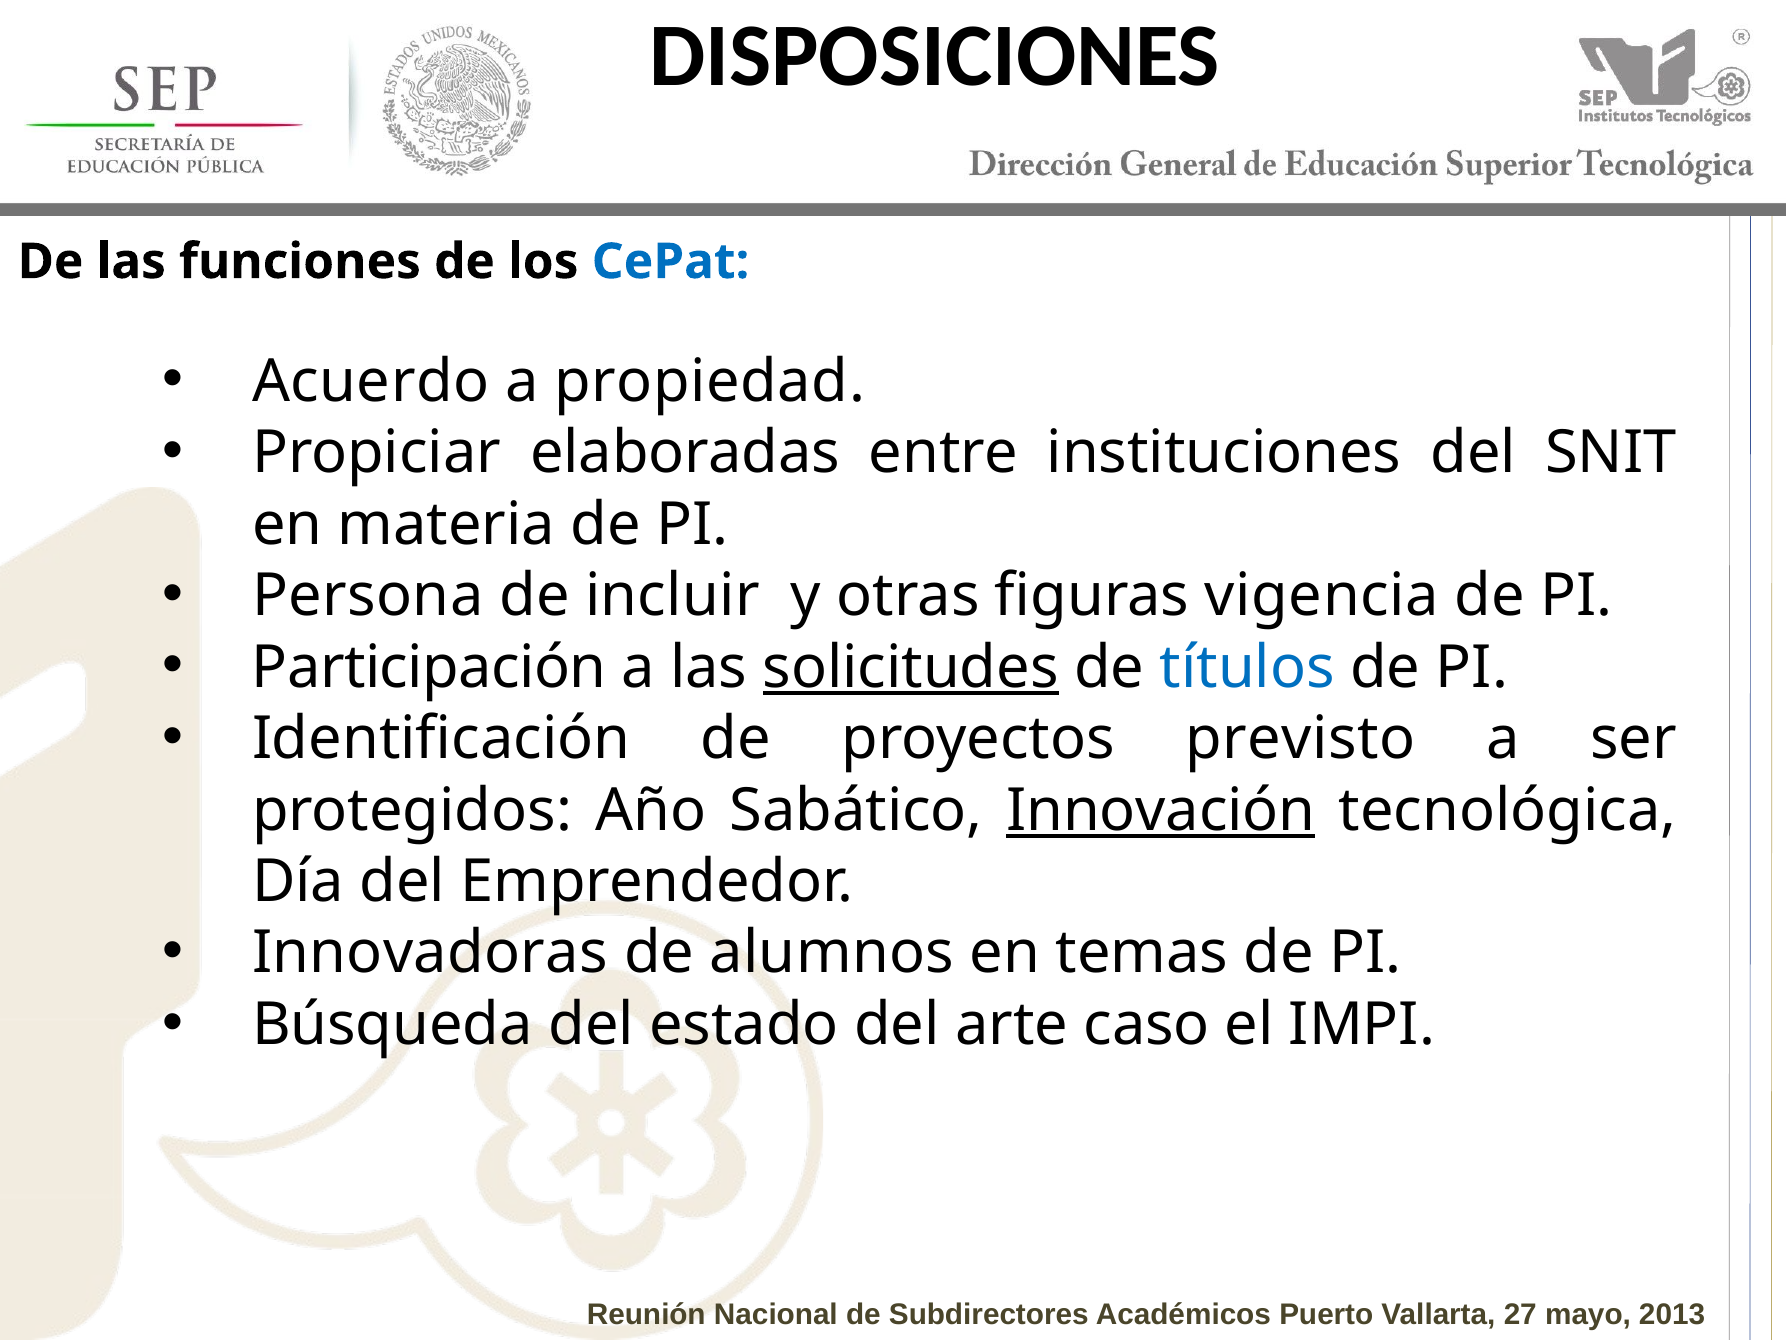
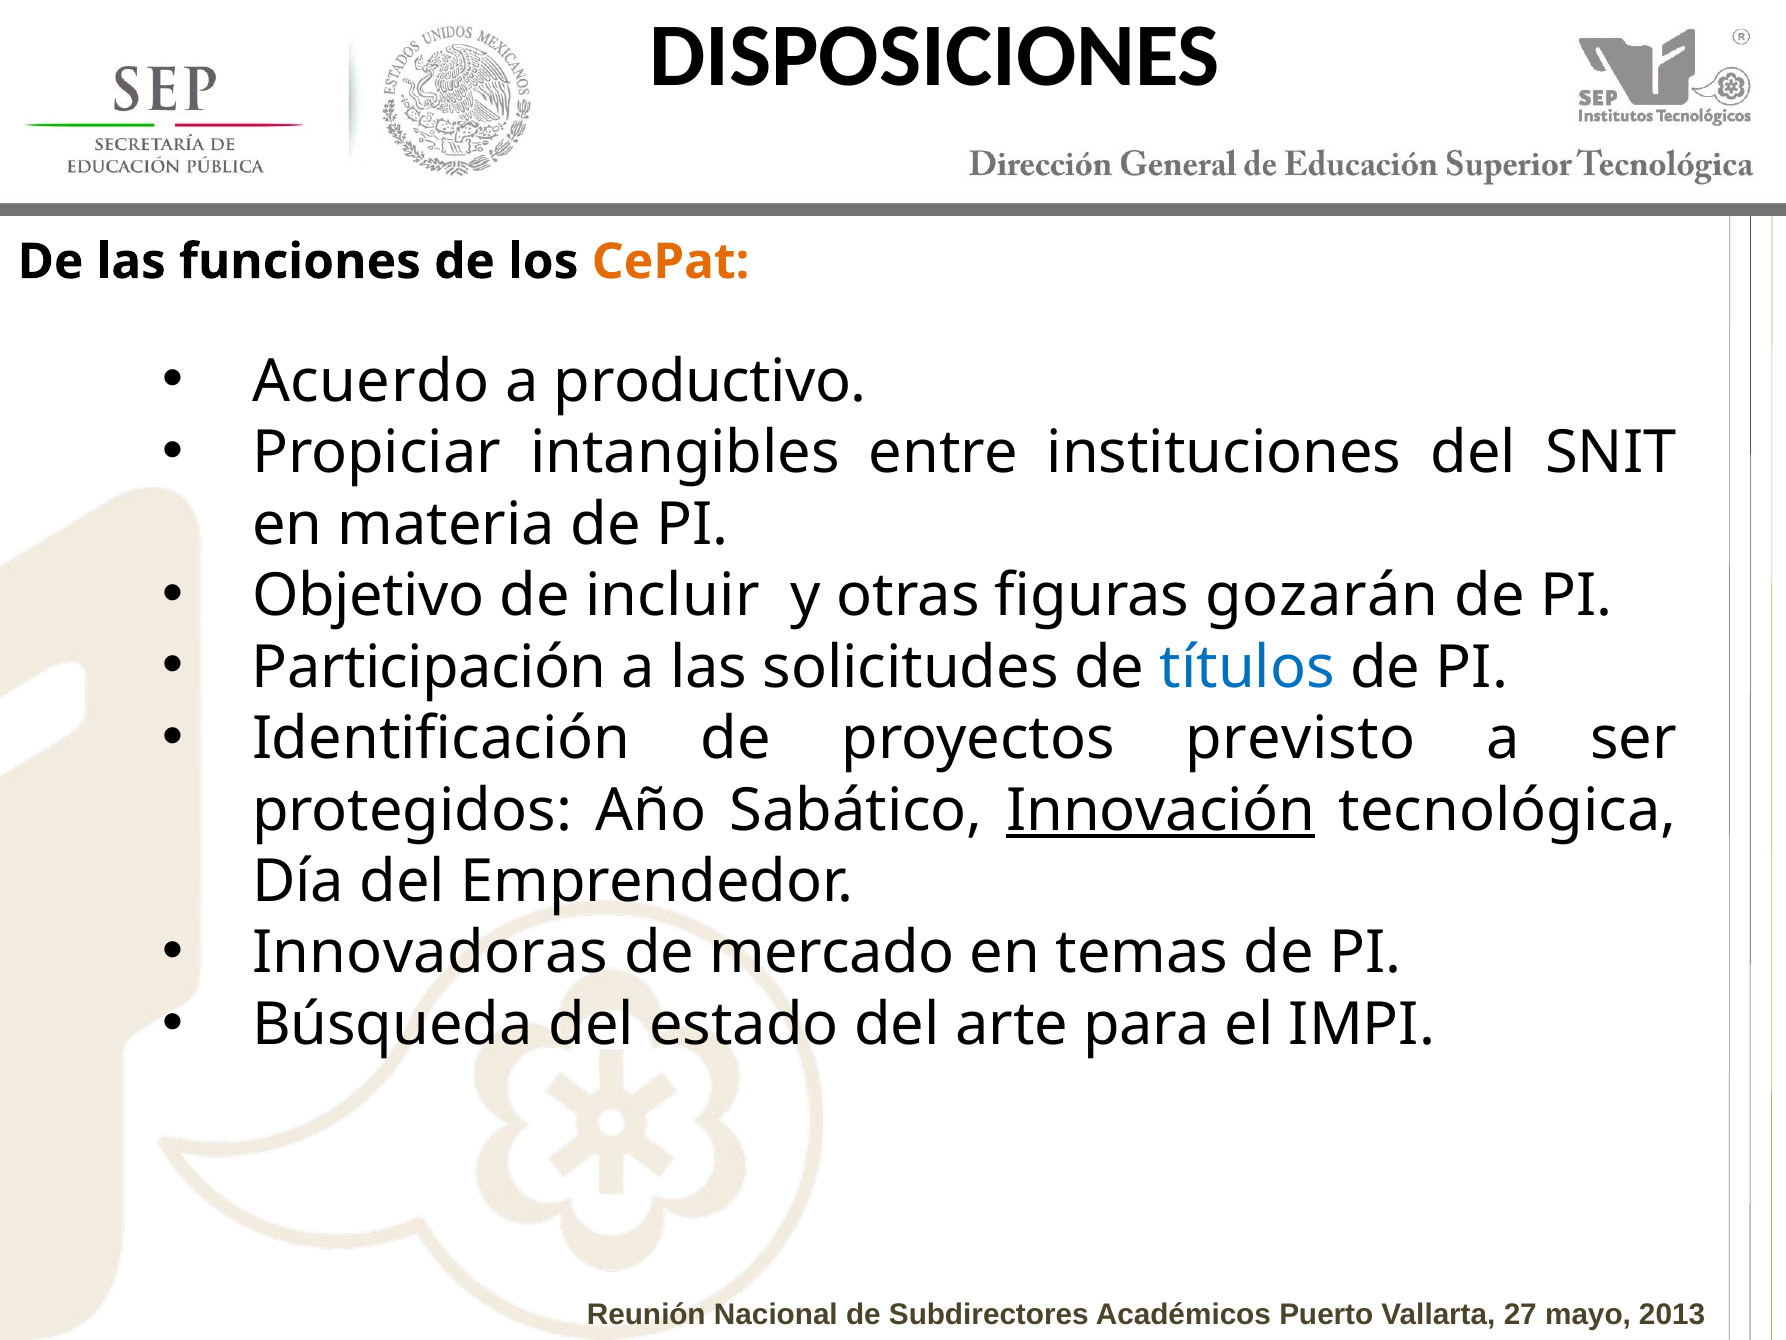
CePat colour: blue -> orange (671, 262)
propiedad: propiedad -> productivo (710, 381)
elaboradas: elaboradas -> intangibles (685, 453)
Persona: Persona -> Objetivo (368, 596)
vigencia: vigencia -> gozarán (1322, 596)
solicitudes underline: present -> none (911, 667)
alumnos: alumnos -> mercado (832, 953)
caso: caso -> para (1147, 1024)
